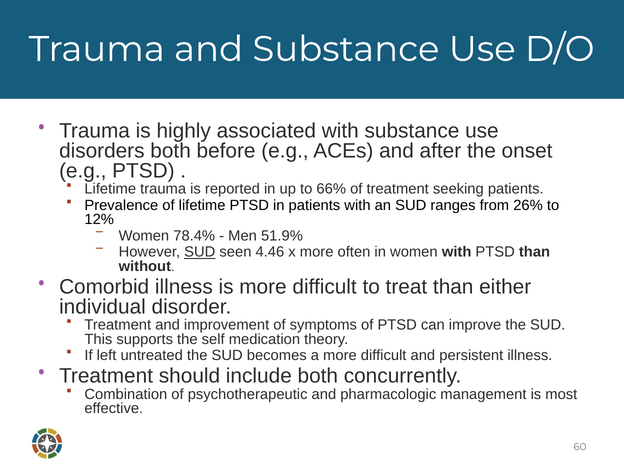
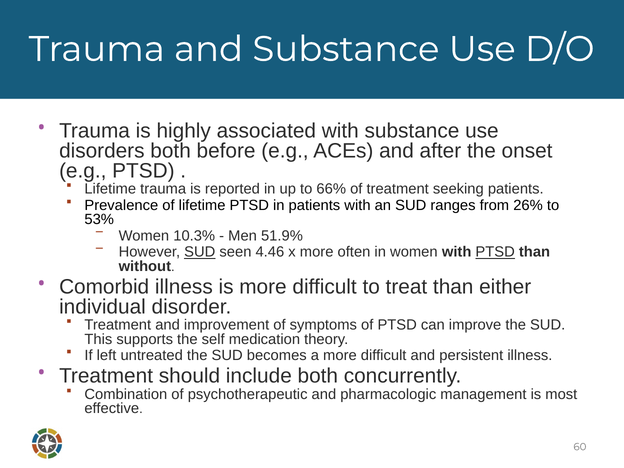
12%: 12% -> 53% (99, 219)
78.4%: 78.4% -> 10.3% (194, 236)
PTSD underline: none -> present (495, 252)
